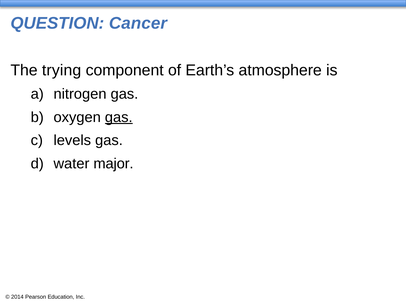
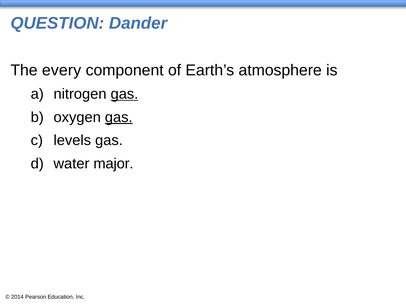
Cancer: Cancer -> Dander (138, 23)
trying: trying -> every (62, 70)
gas underline: none -> present (124, 94)
